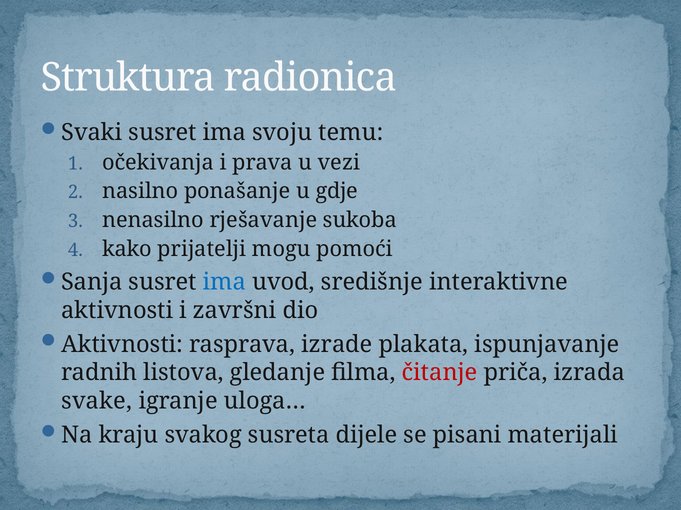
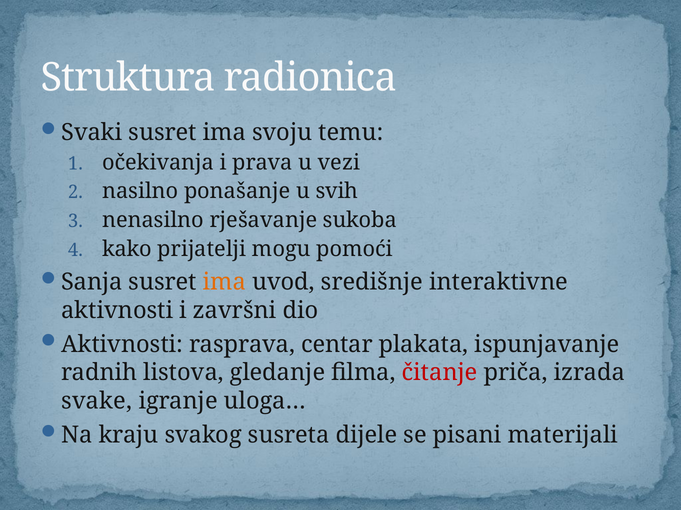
gdje: gdje -> svih (337, 192)
ima colour: blue -> orange (224, 282)
izrade: izrade -> centar (337, 345)
